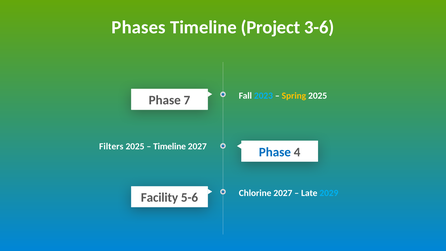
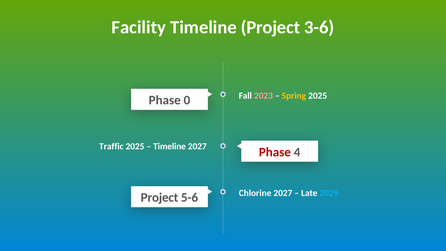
Phases: Phases -> Facility (139, 27)
7: 7 -> 0 (187, 100)
2023 colour: light blue -> pink (263, 96)
Filters: Filters -> Traffic (111, 146)
Phase colour: blue -> red (275, 152)
Facility: Facility -> Project (159, 198)
